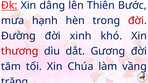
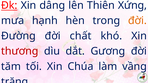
Bước: Bước -> Xứng (132, 5)
đời colour: red -> orange (137, 21)
xinh: xinh -> chất (81, 36)
